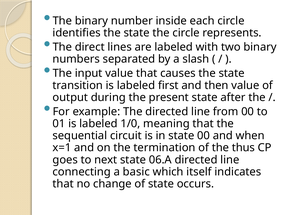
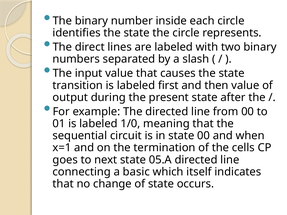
thus: thus -> cells (243, 148)
06.A: 06.A -> 05.A (160, 160)
